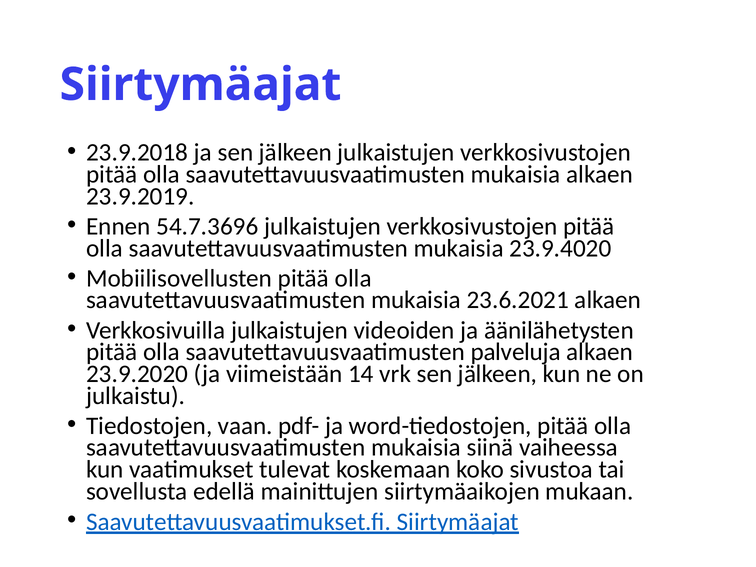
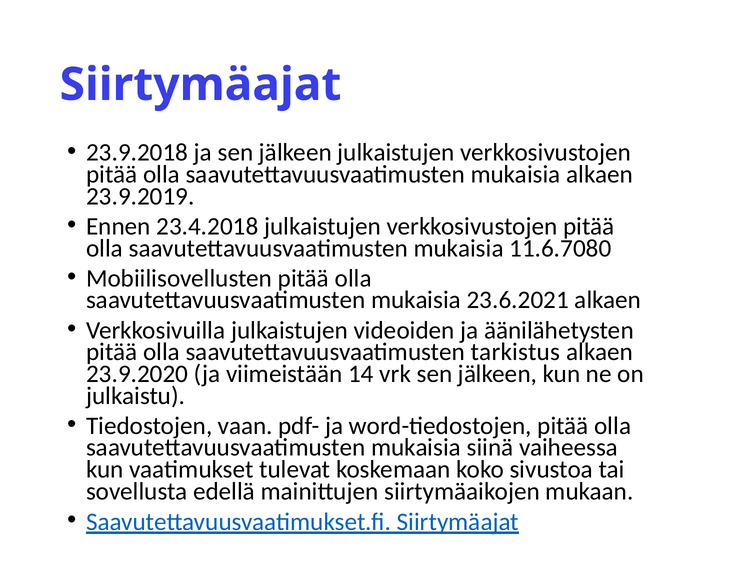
54.7.3696: 54.7.3696 -> 23.4.2018 (207, 226)
23.9.4020: 23.9.4020 -> 11.6.7080 (560, 248)
palveluja: palveluja -> tarkistus (515, 352)
